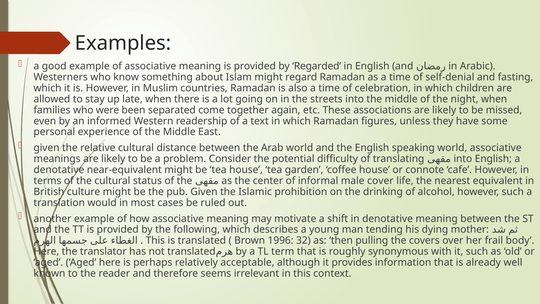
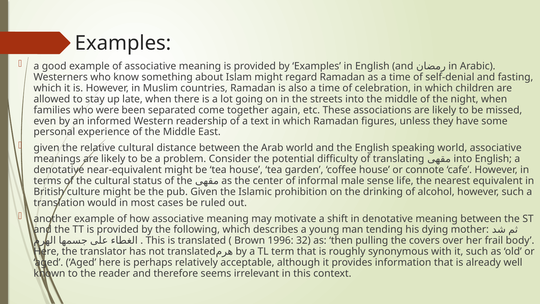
by Regarded: Regarded -> Examples (317, 66)
cover: cover -> sense (380, 181)
